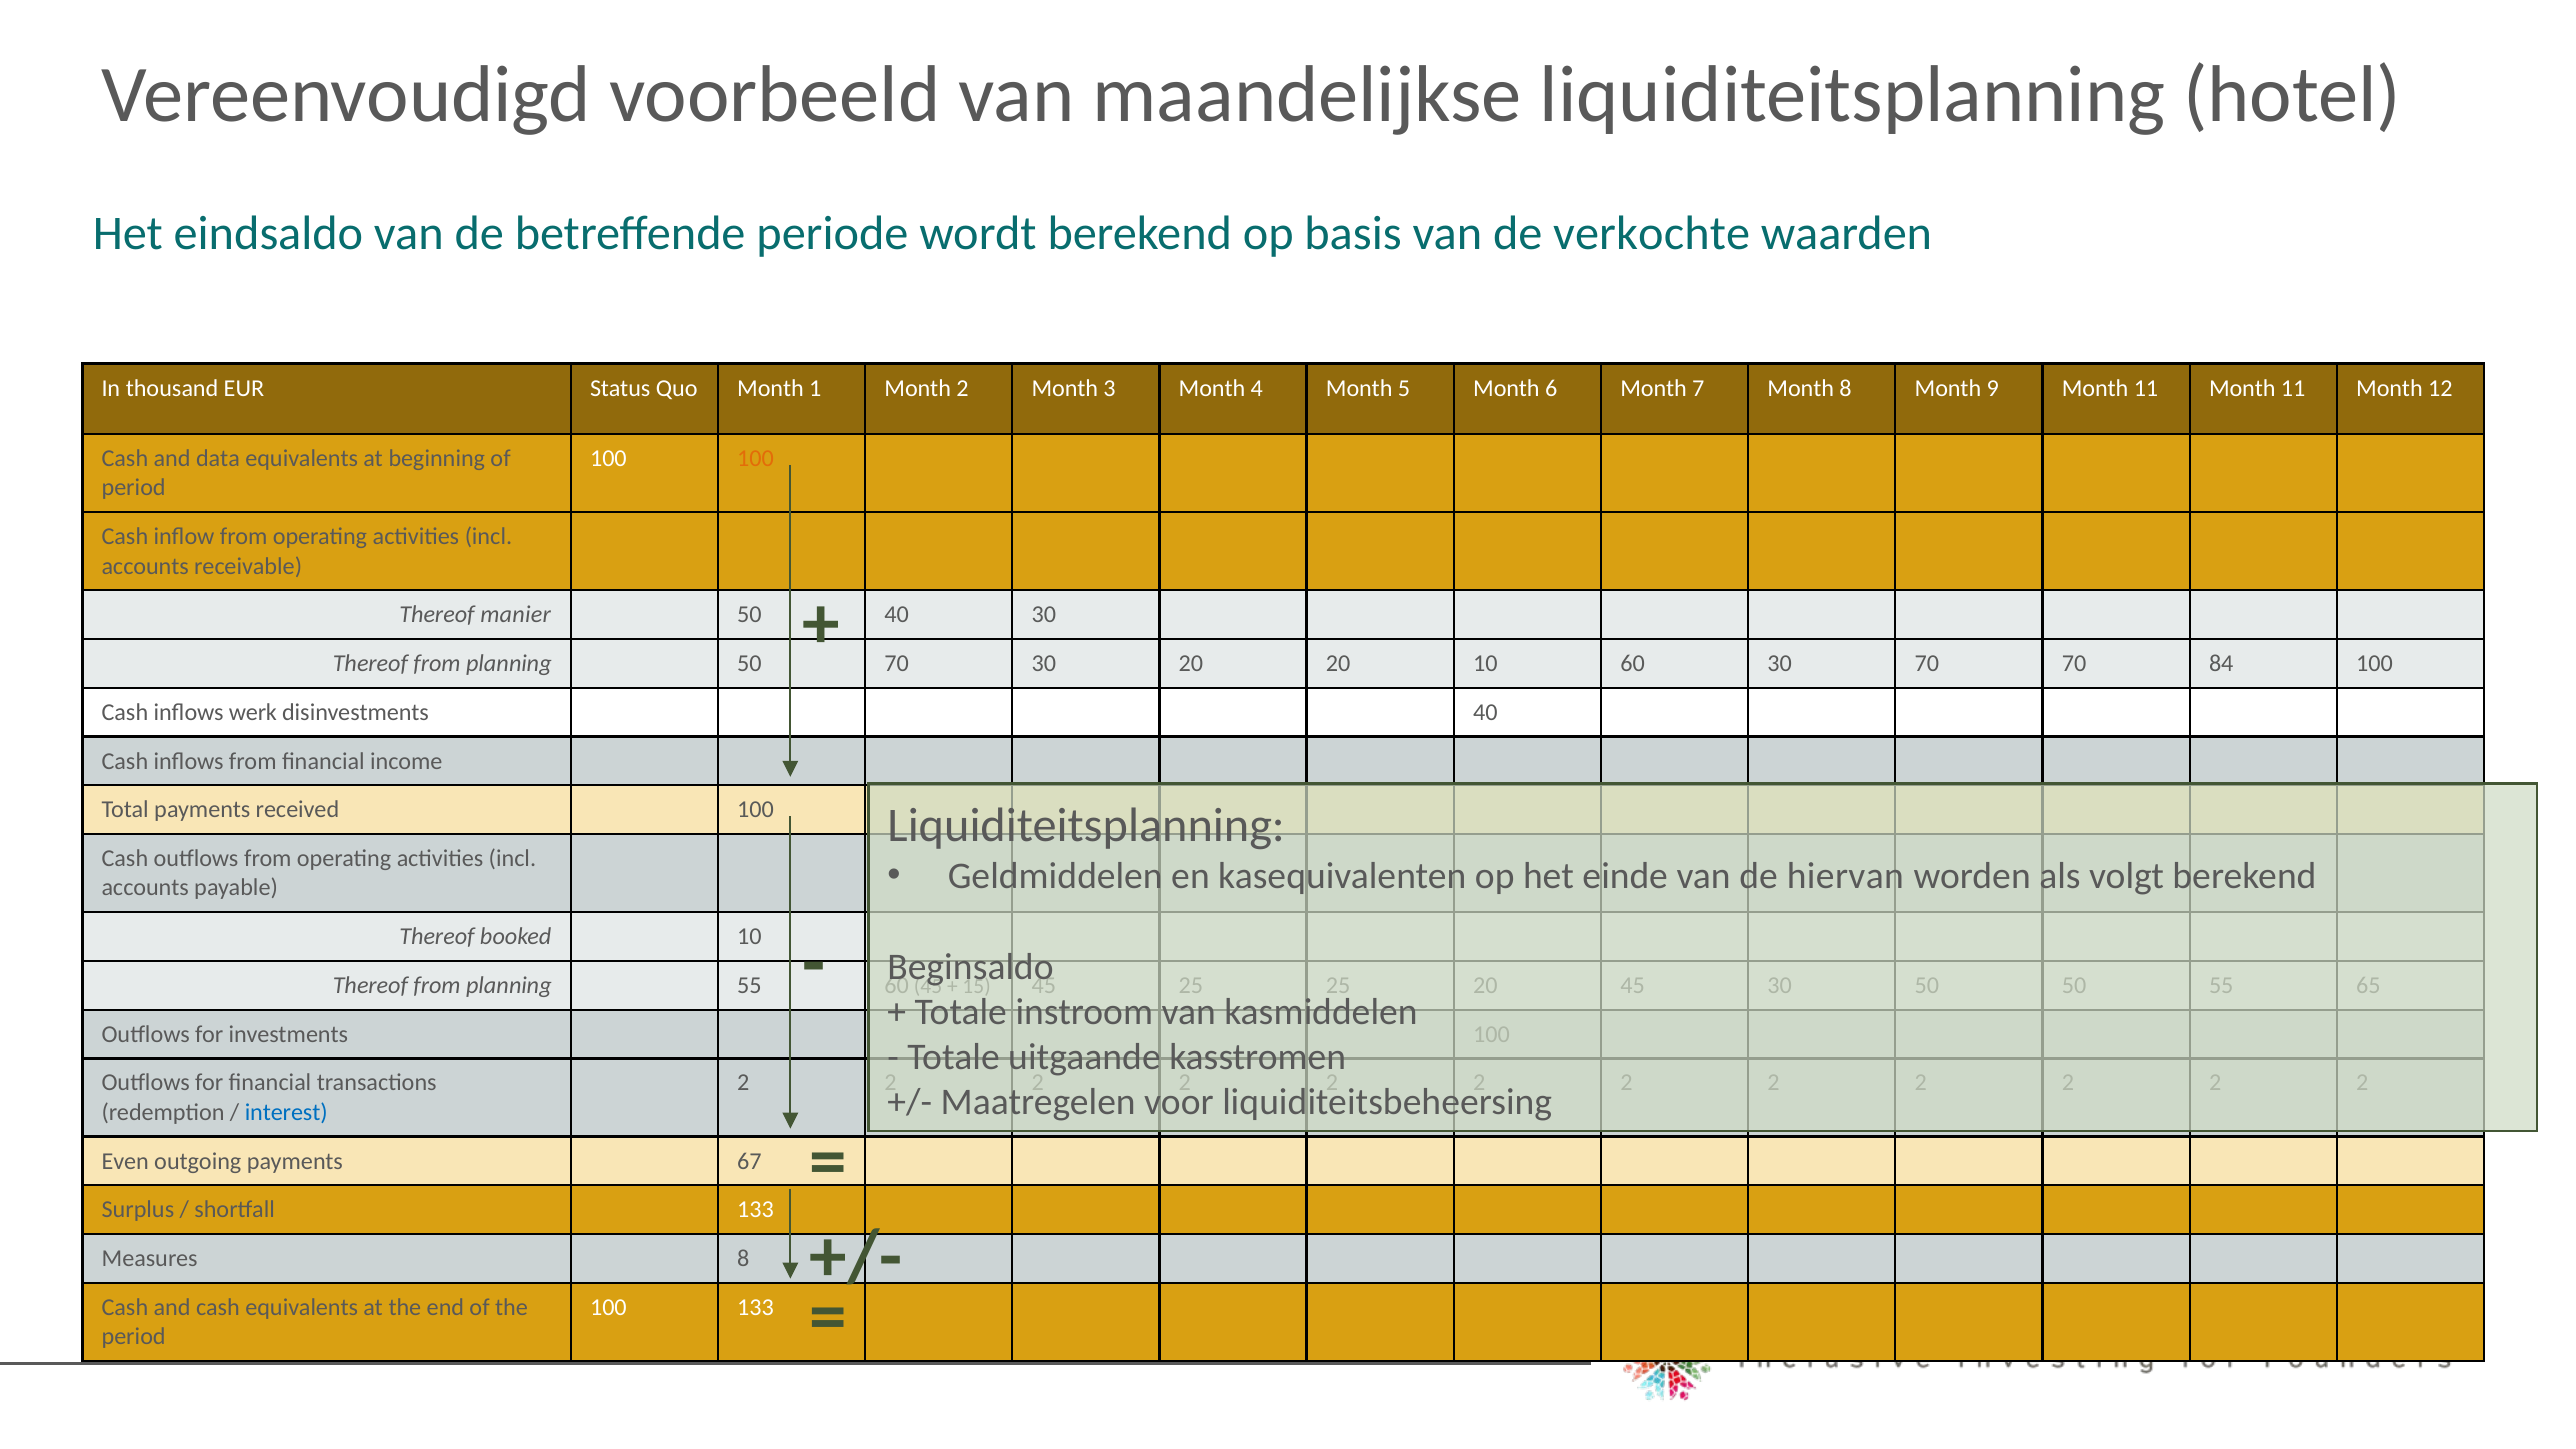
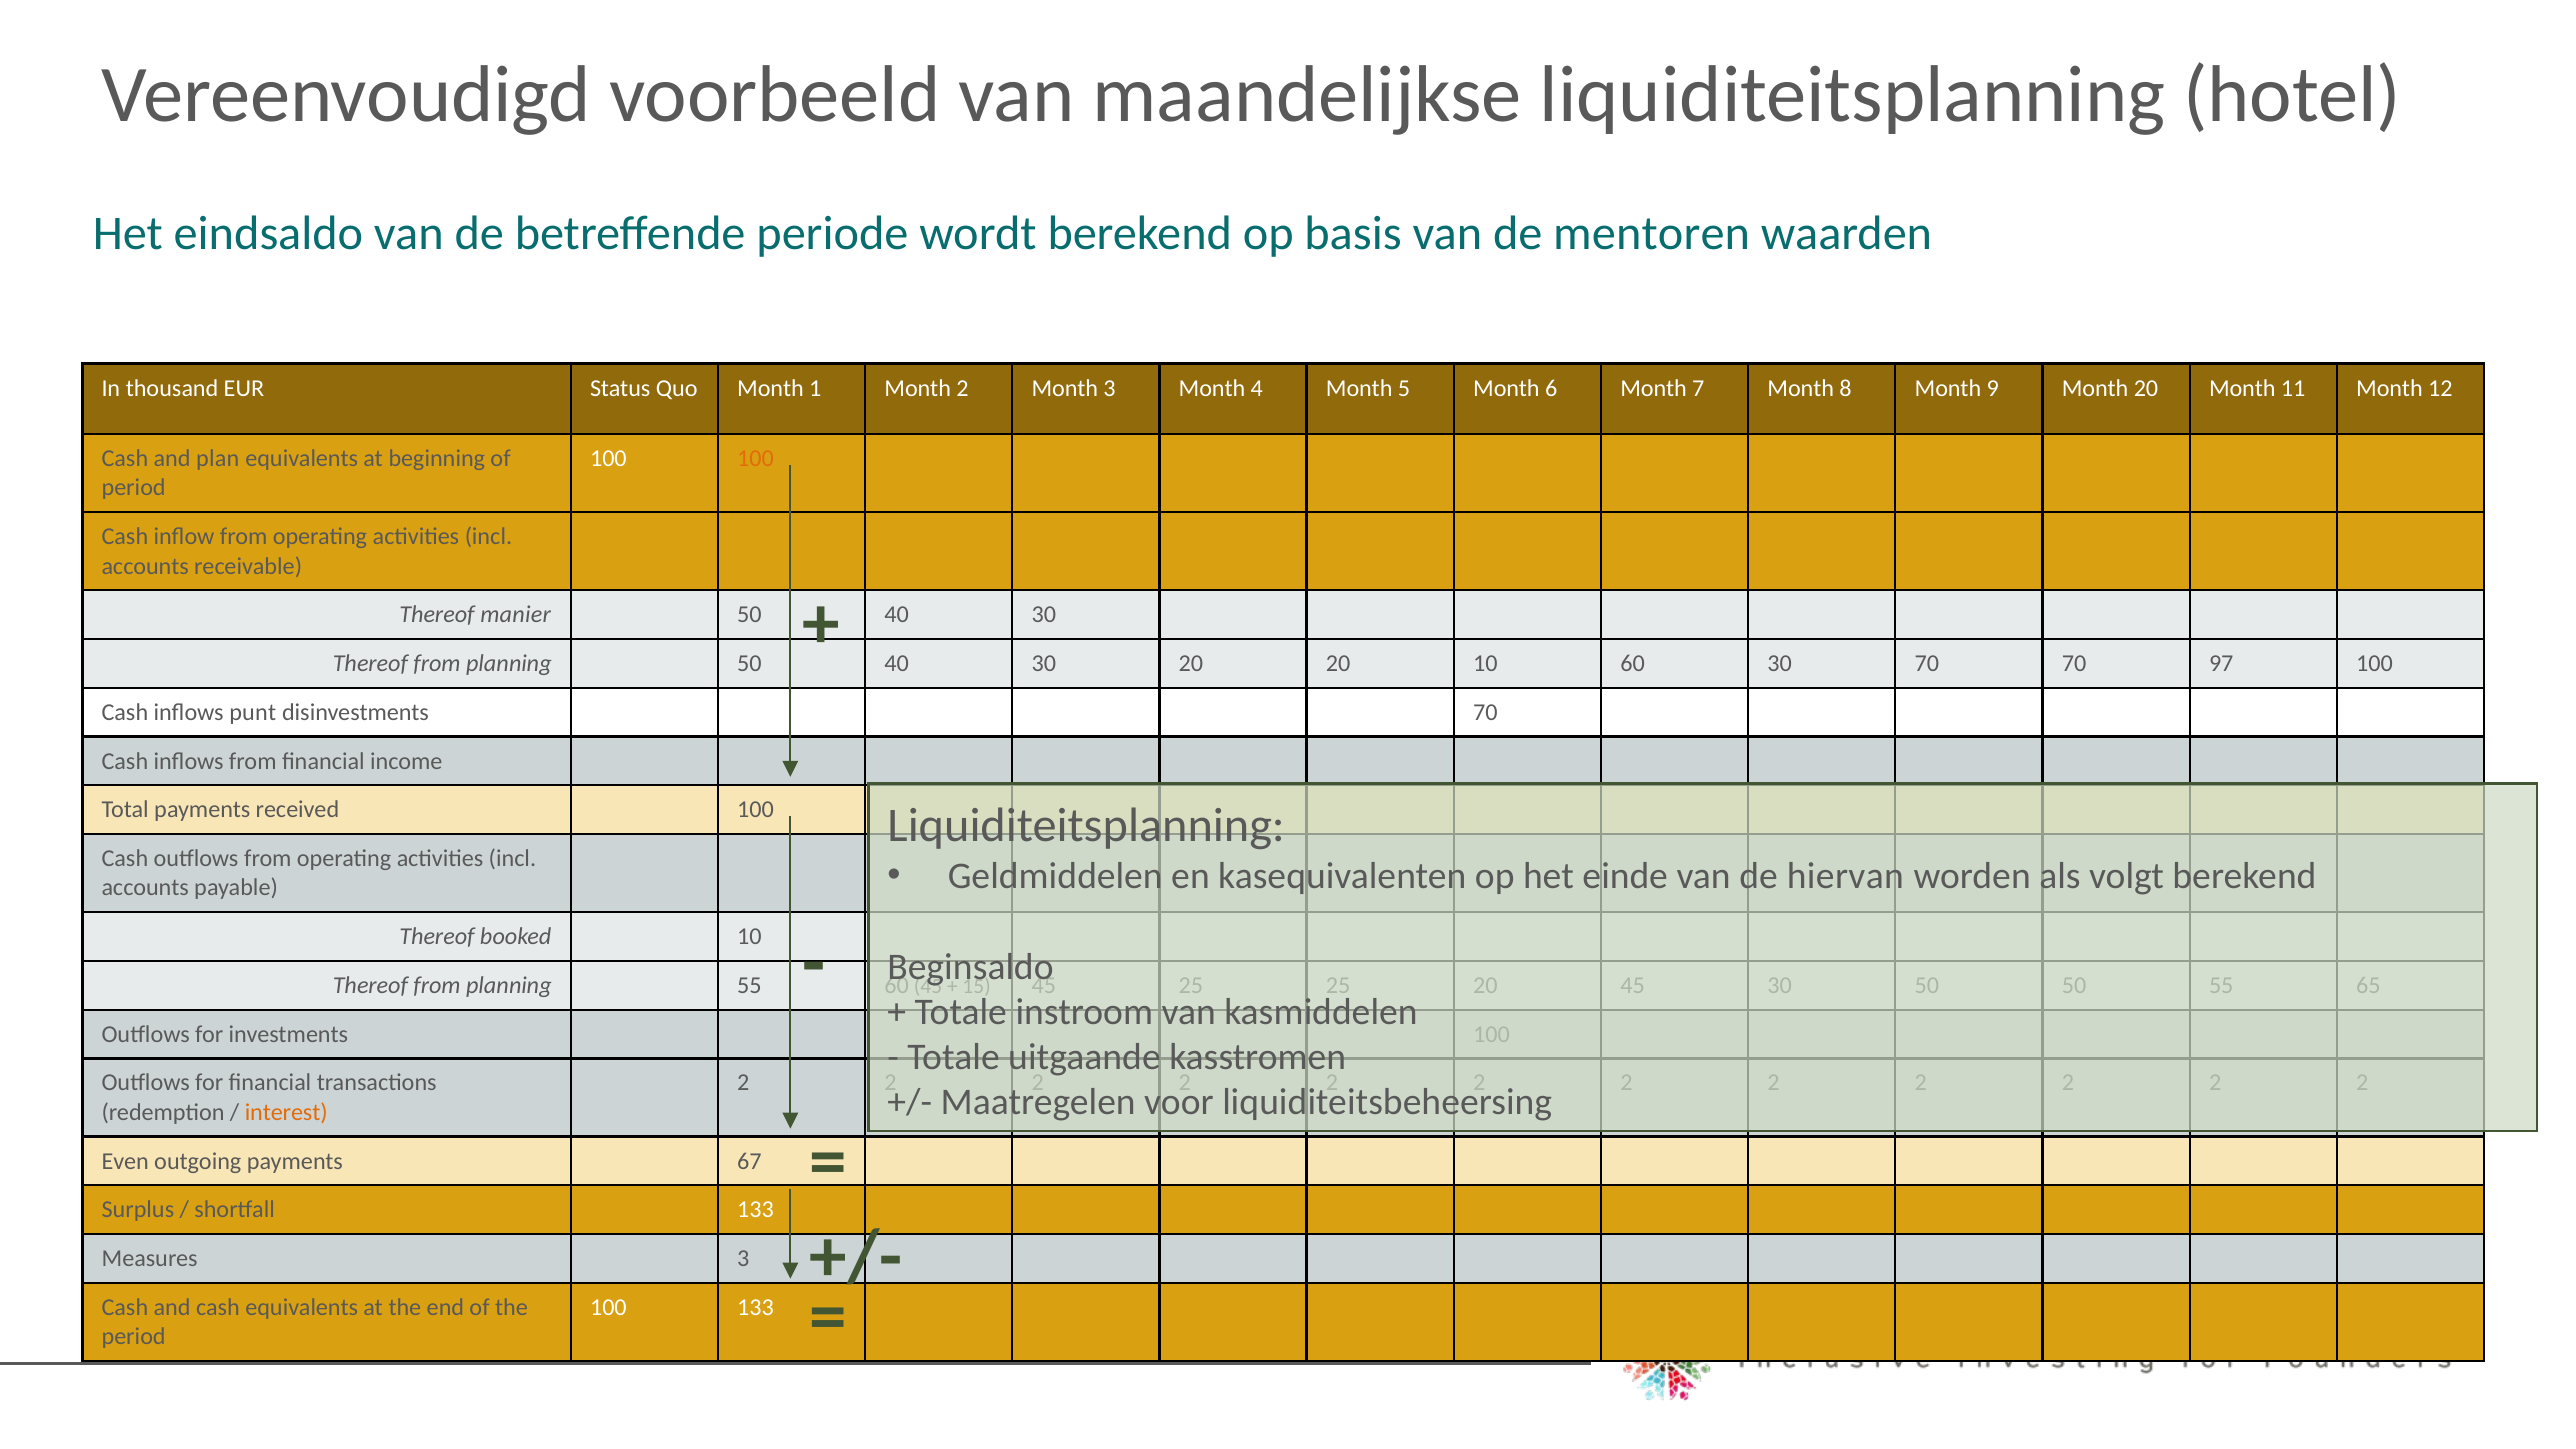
verkochte: verkochte -> mentoren (1652, 234)
9 Month 11: 11 -> 20 (2146, 388)
data: data -> plan (218, 459)
planning 50 70: 70 -> 40 (897, 664)
84: 84 -> 97 (2221, 664)
werk: werk -> punt (253, 712)
disinvestments 40: 40 -> 70 (1485, 712)
interest colour: blue -> orange (286, 1112)
Measures 8: 8 -> 3 (743, 1259)
